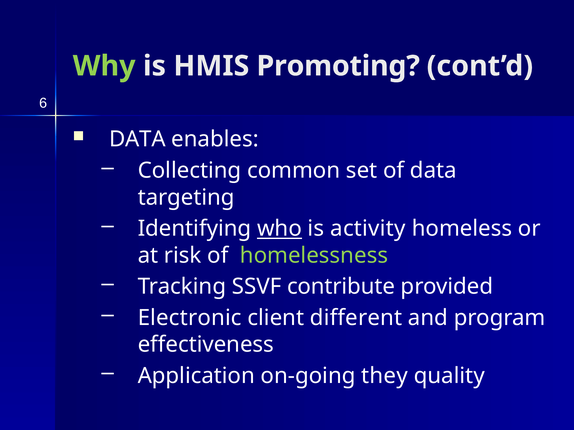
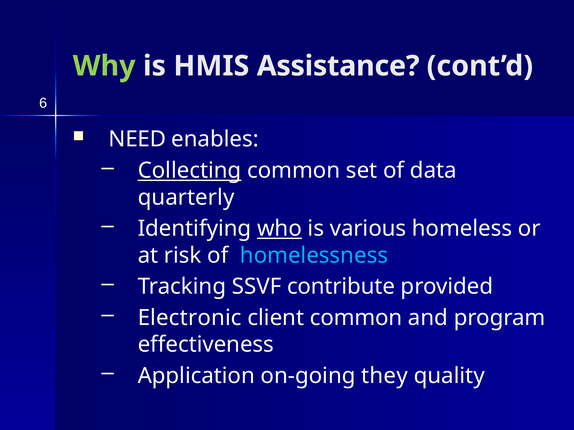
Promoting: Promoting -> Assistance (338, 66)
DATA: DATA -> NEED (137, 139)
Collecting underline: none -> present (190, 171)
targeting: targeting -> quarterly (186, 198)
activity: activity -> various (368, 229)
homelessness colour: light green -> light blue (314, 256)
client different: different -> common (356, 318)
